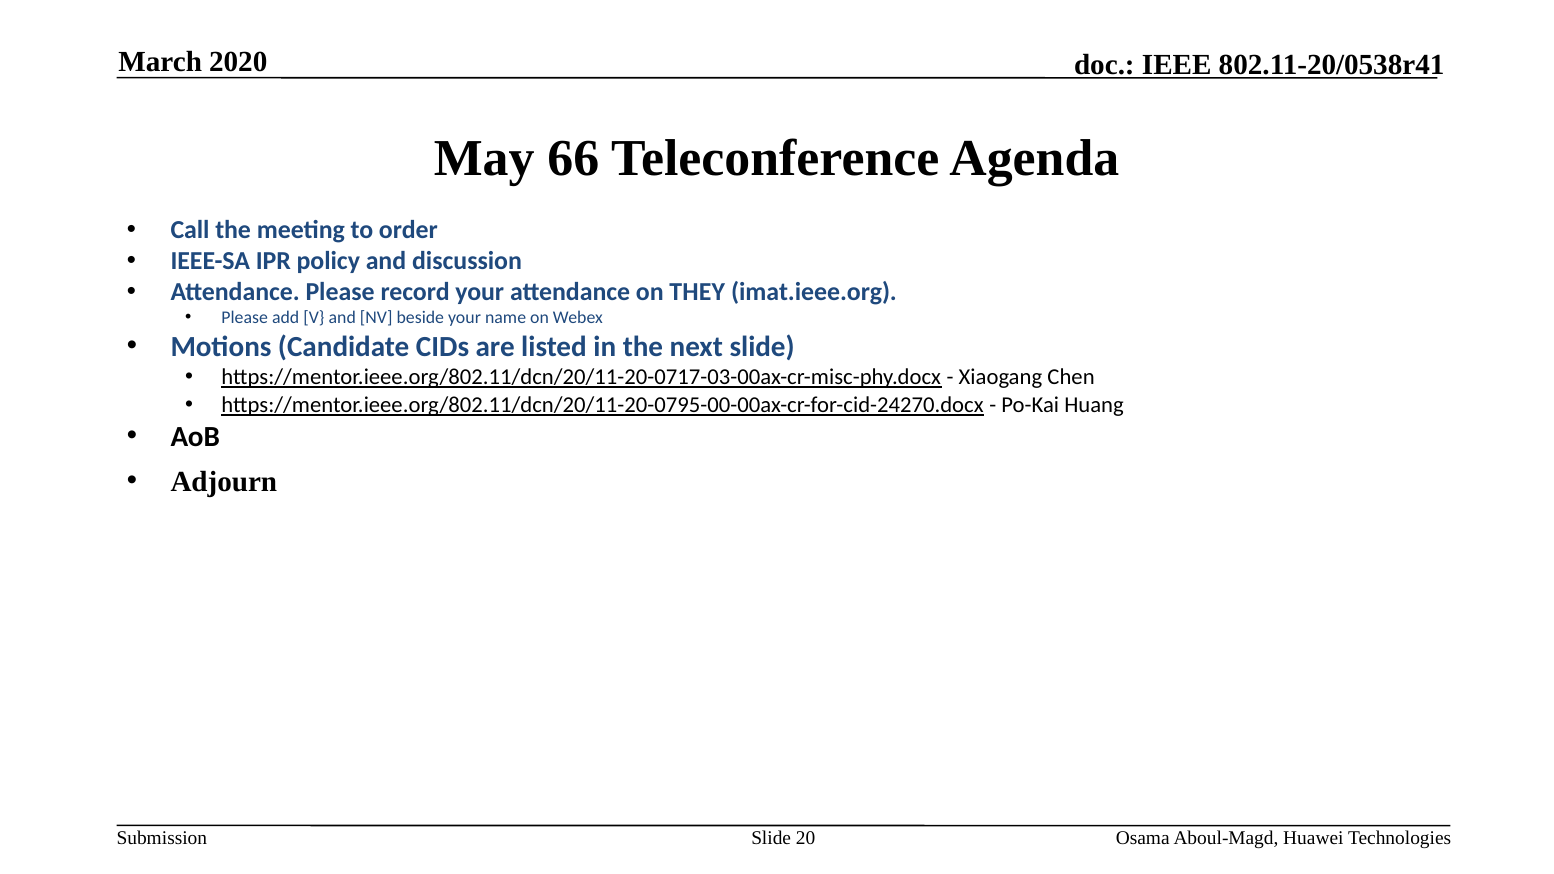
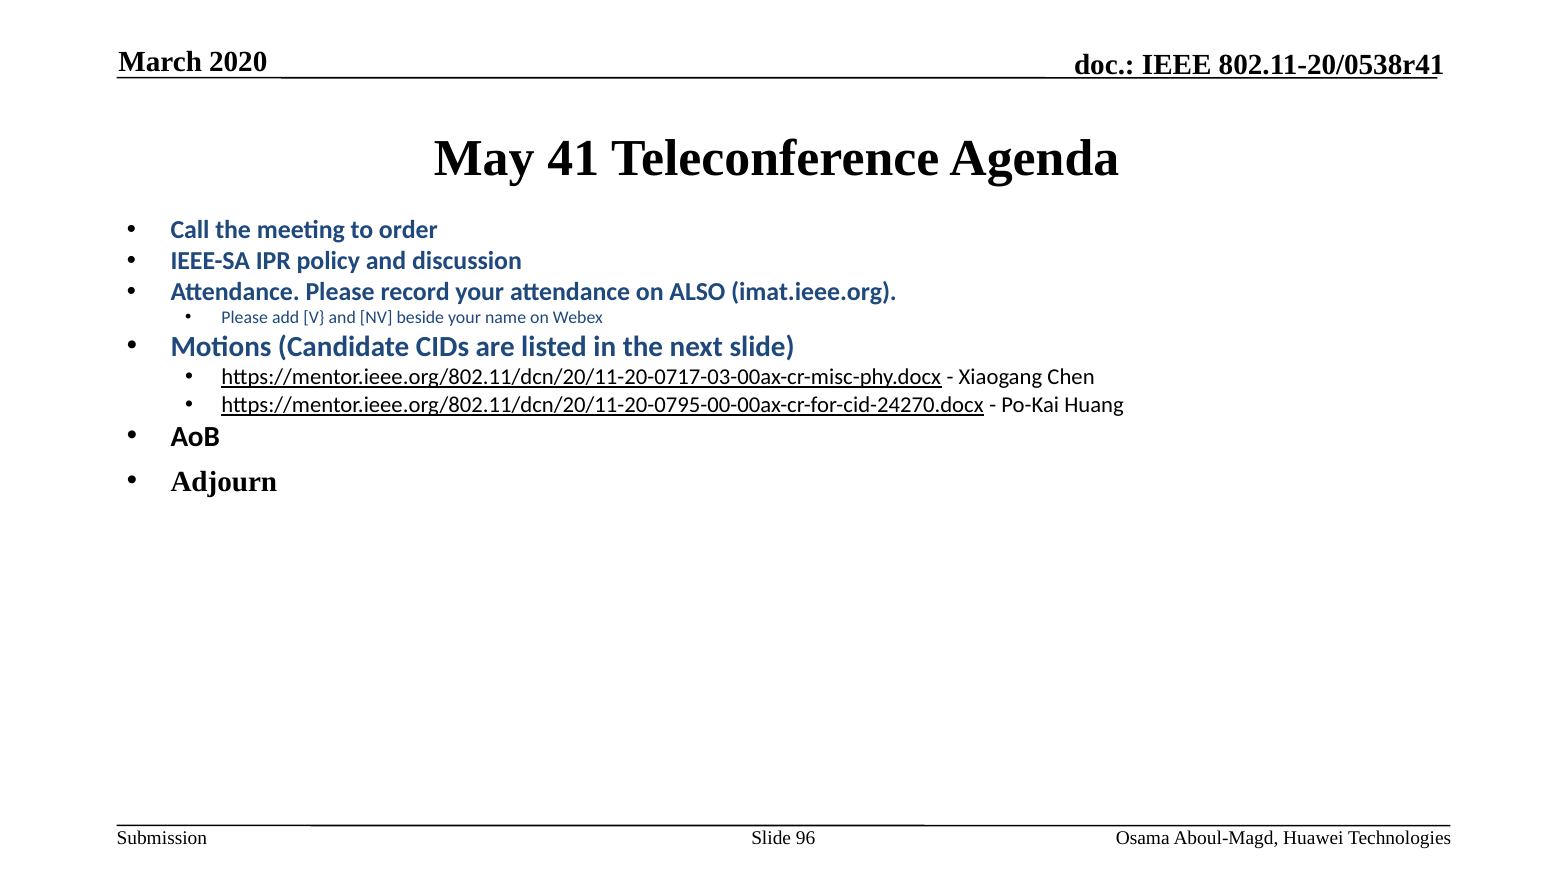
66: 66 -> 41 (573, 159)
THEY: THEY -> ALSO (697, 292)
20: 20 -> 96 (806, 838)
